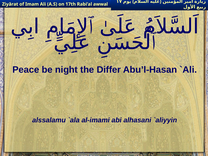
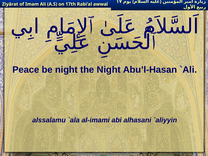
the Differ: Differ -> Night (109, 70)
